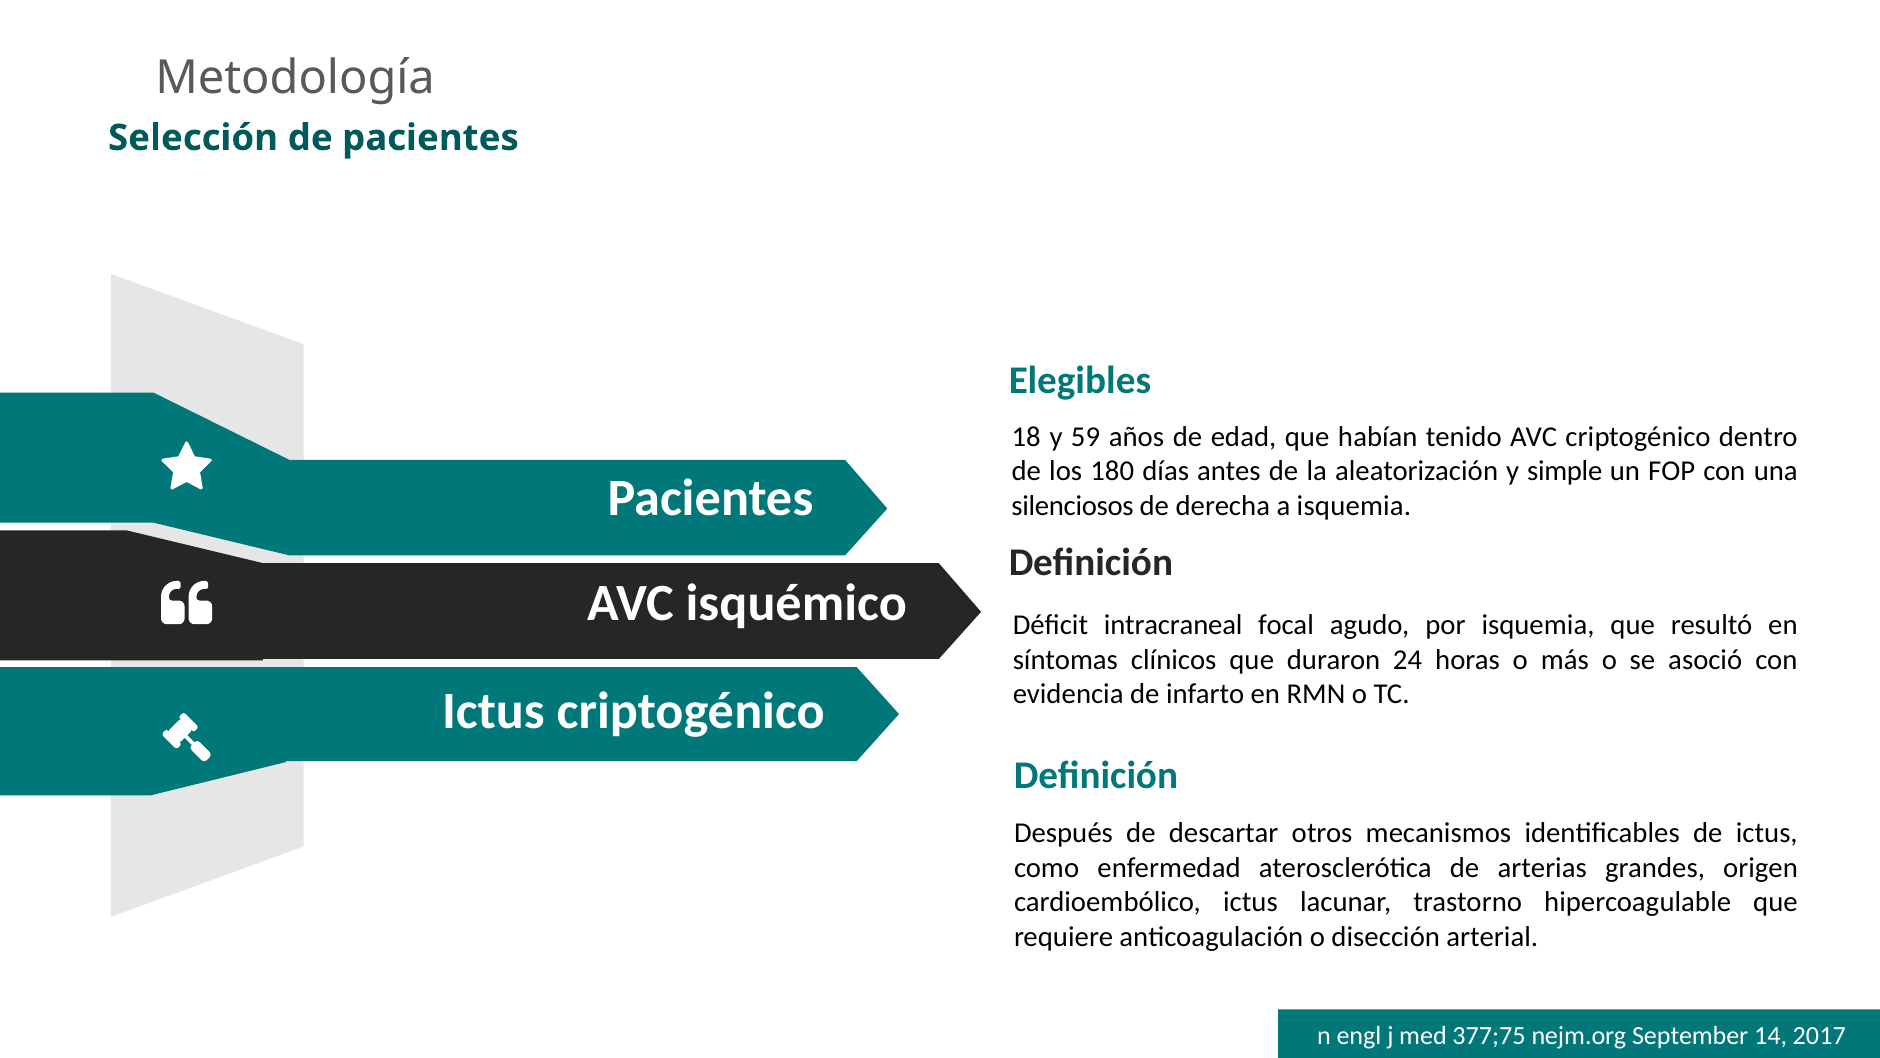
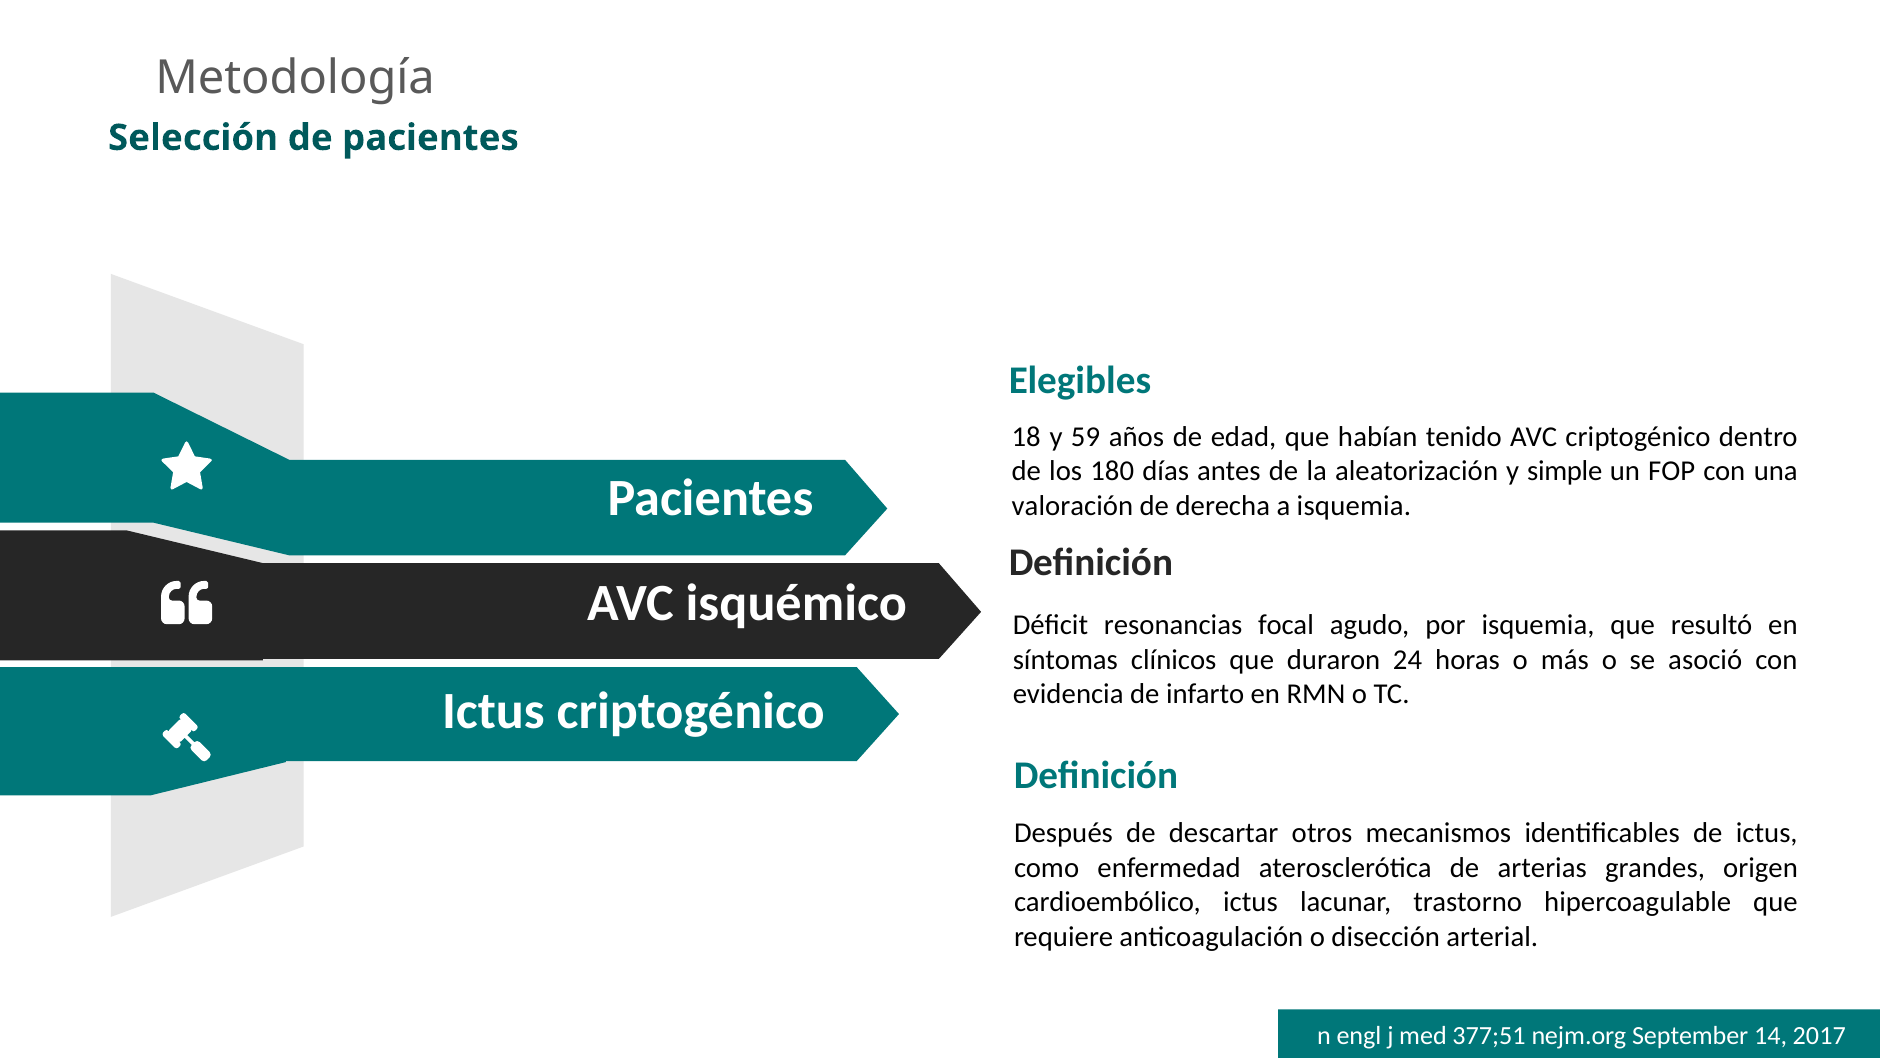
silenciosos: silenciosos -> valoración (1072, 506)
intracraneal: intracraneal -> resonancias (1173, 625)
377;75: 377;75 -> 377;51 (1489, 1036)
